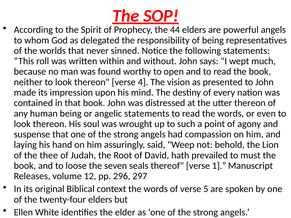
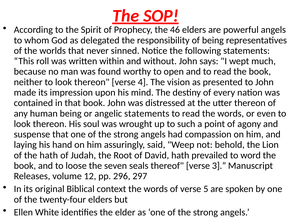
44: 44 -> 46 (175, 30)
the thee: thee -> hath (49, 155)
must: must -> word (251, 155)
1: 1 -> 3 (219, 166)
